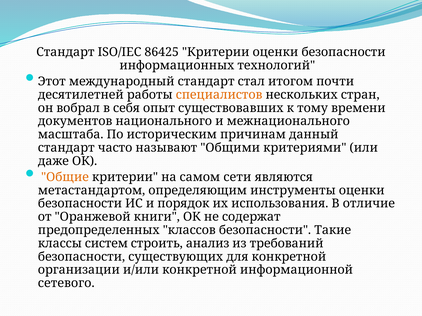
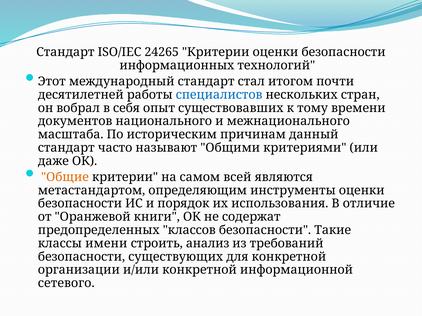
86425: 86425 -> 24265 (162, 52)
специалистов colour: orange -> blue (219, 95)
сети: сети -> всей (237, 177)
систем: систем -> имени (106, 244)
